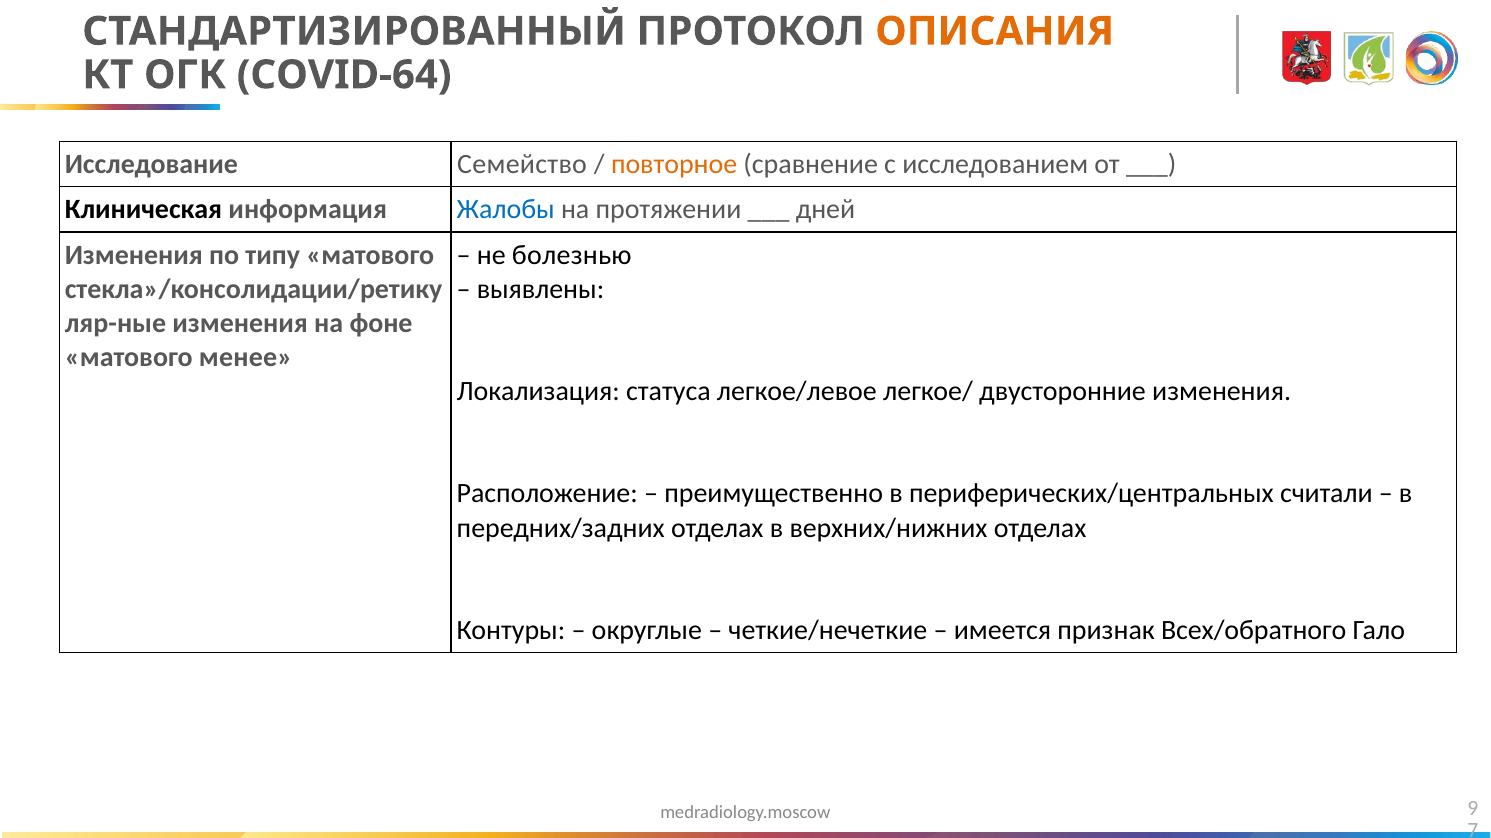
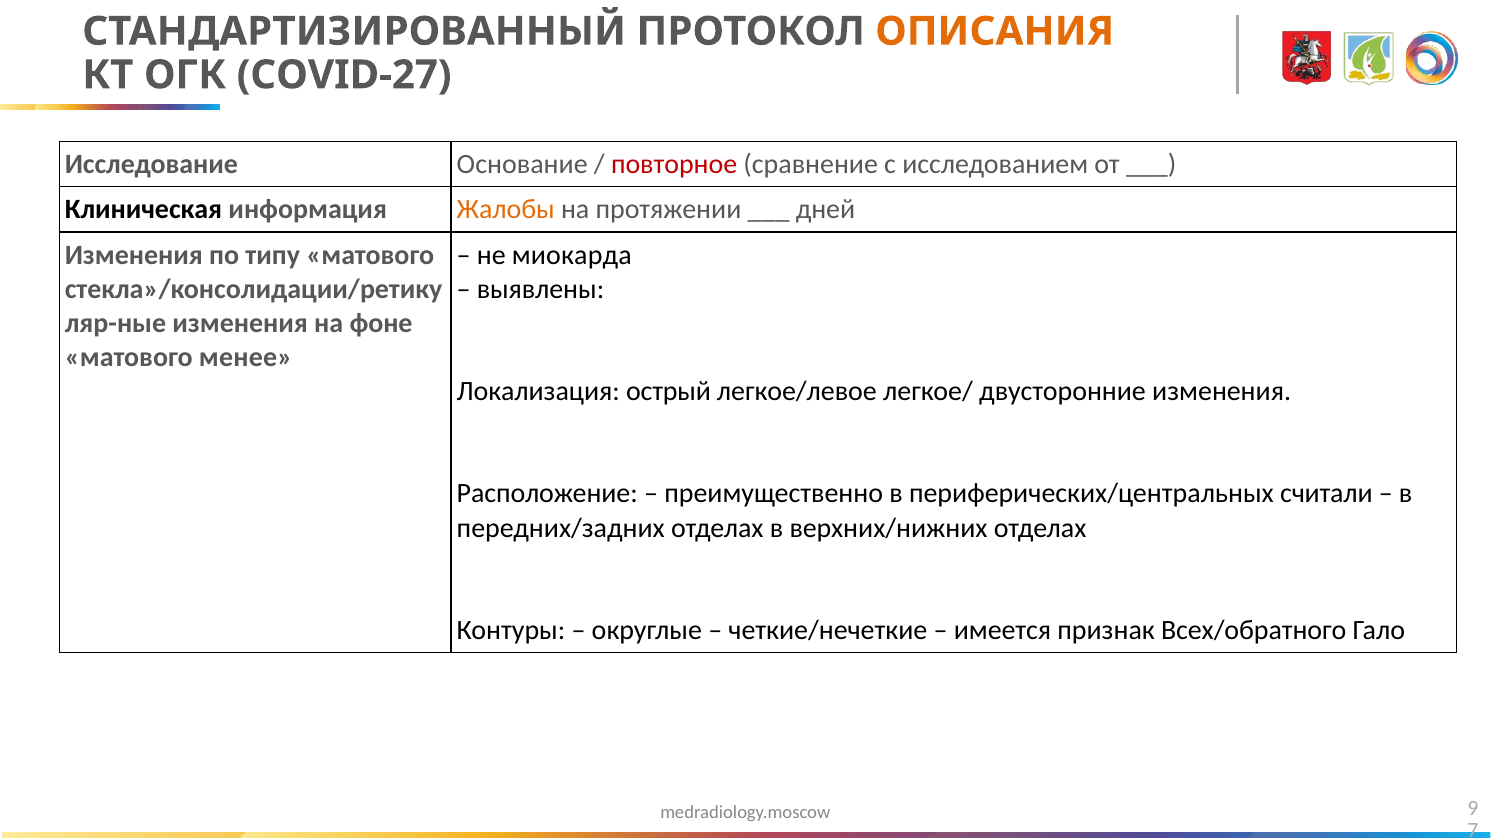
COVID-64: COVID-64 -> COVID-27 (344, 75)
Семейство: Семейство -> Основание (522, 165)
повторное colour: orange -> red (674, 165)
Жалобы colour: blue -> orange (506, 210)
болезнью: болезнью -> миокарда (572, 255)
статуса: статуса -> острый (669, 392)
